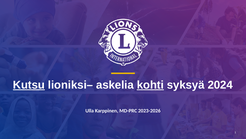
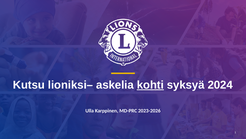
Kutsu underline: present -> none (29, 85)
